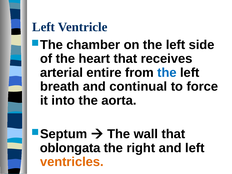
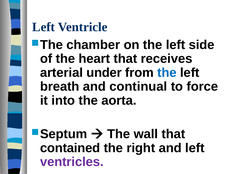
entire: entire -> under (104, 73)
oblongata: oblongata -> contained (70, 148)
ventricles colour: orange -> purple (72, 162)
